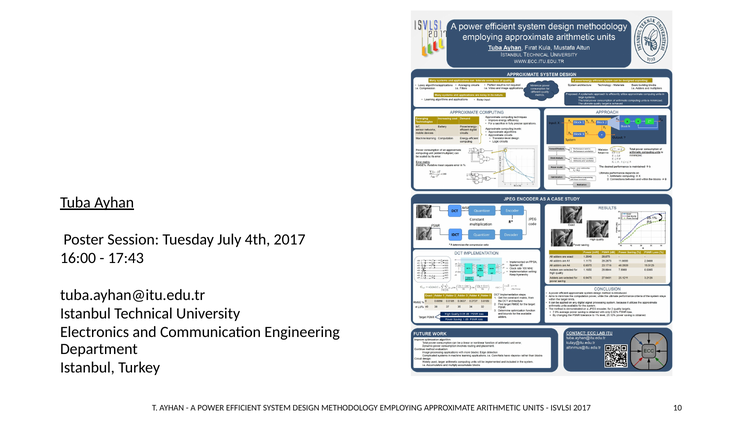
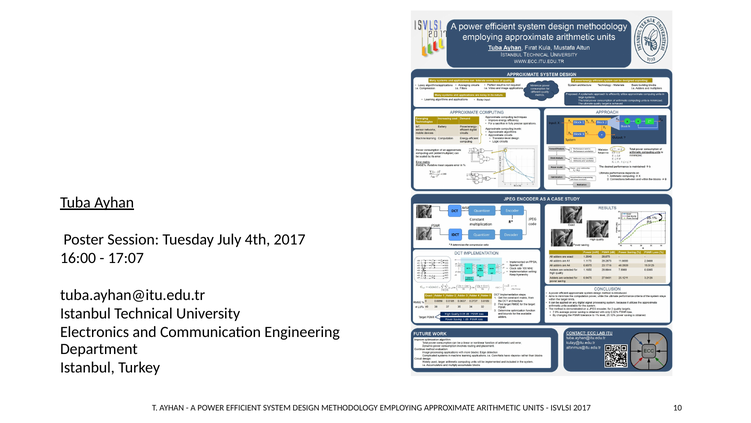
17:43: 17:43 -> 17:07 (126, 258)
